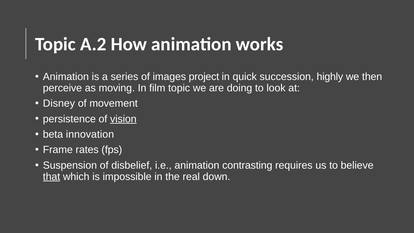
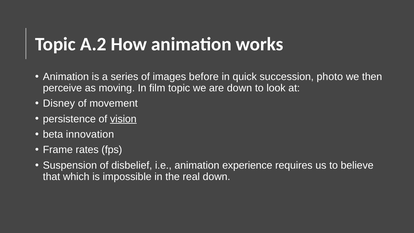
project: project -> before (204, 77)
highly: highly -> photo (330, 77)
are doing: doing -> down (239, 88)
contrasting: contrasting -> experience (247, 165)
that underline: present -> none (52, 176)
